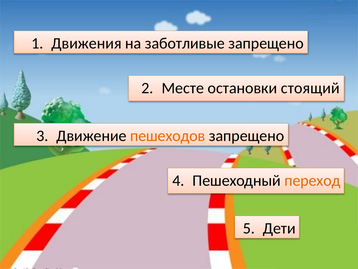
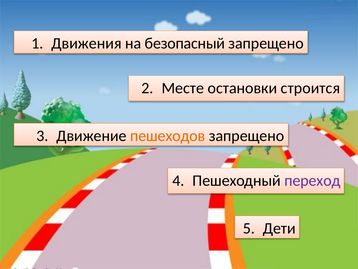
заботливые: заботливые -> безопасный (185, 43)
стоящий: стоящий -> строится (310, 88)
переход colour: orange -> purple (312, 180)
